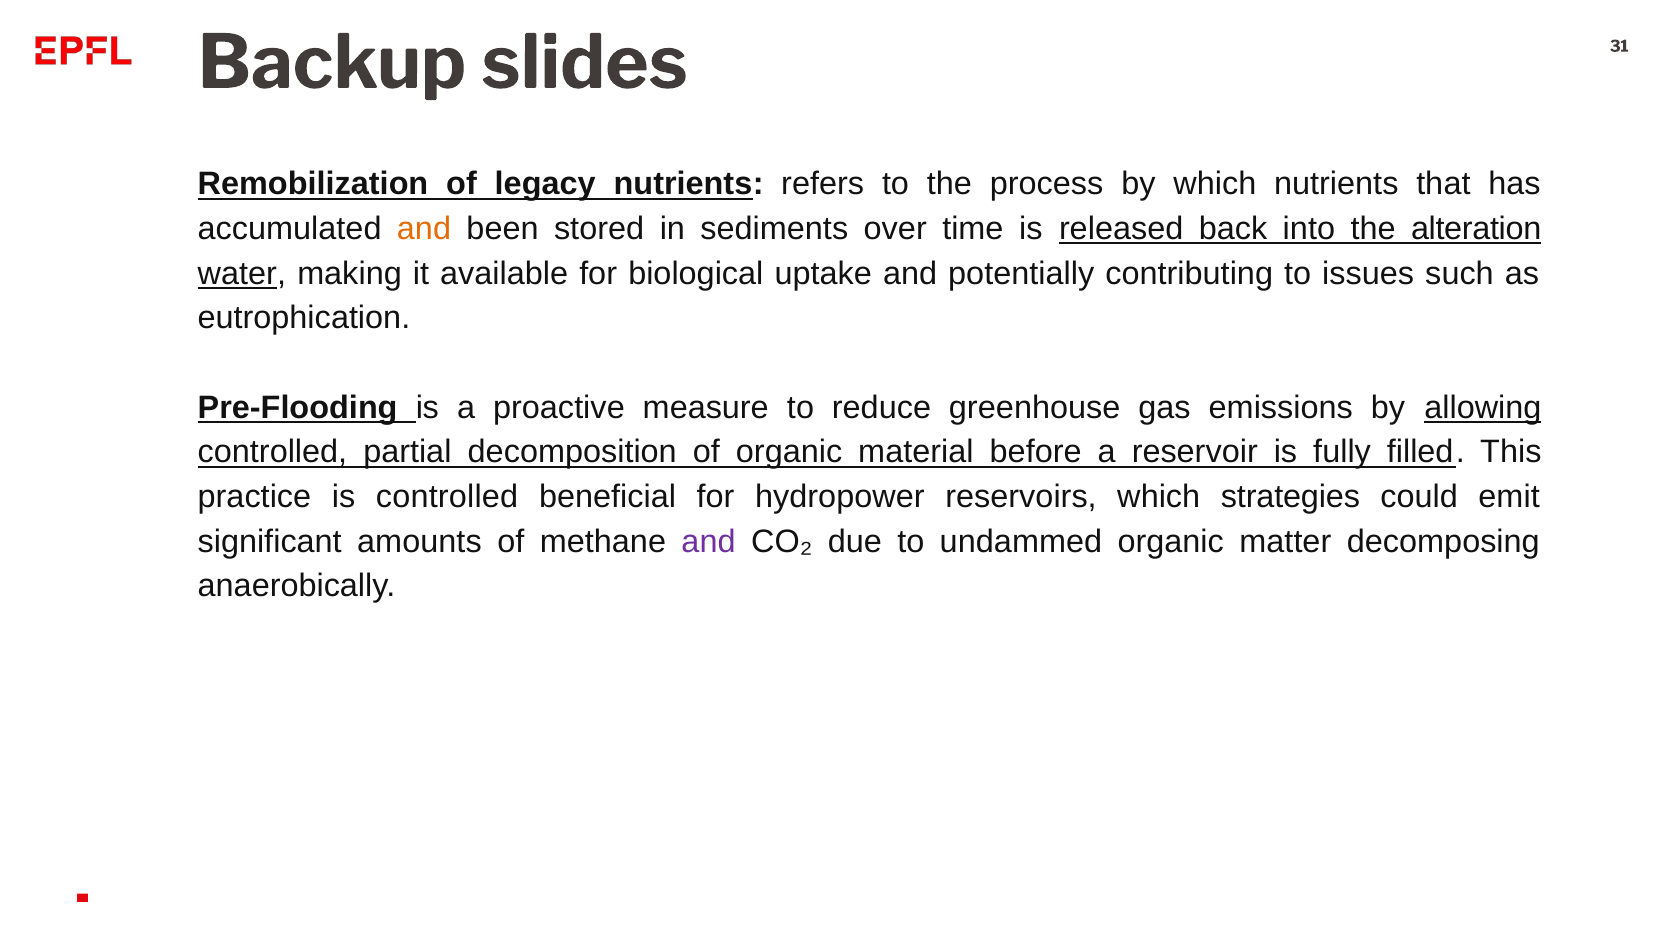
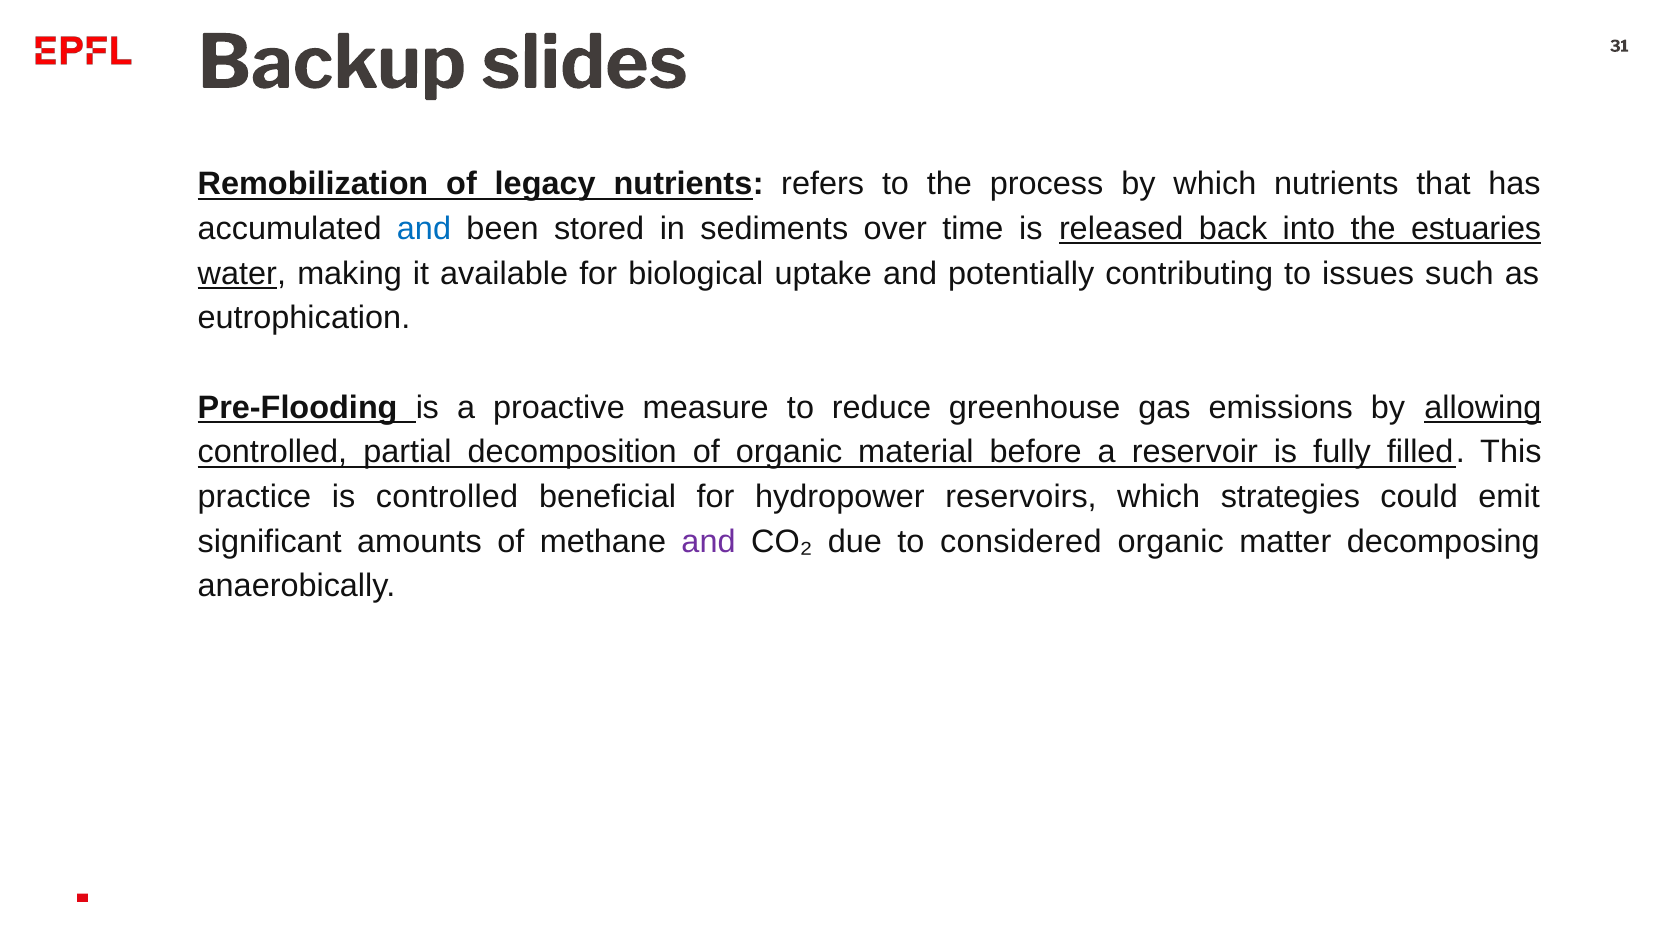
and colour: orange -> blue (424, 229)
alteration: alteration -> estuaries (1476, 229)
undammed: undammed -> considered (1021, 542)
